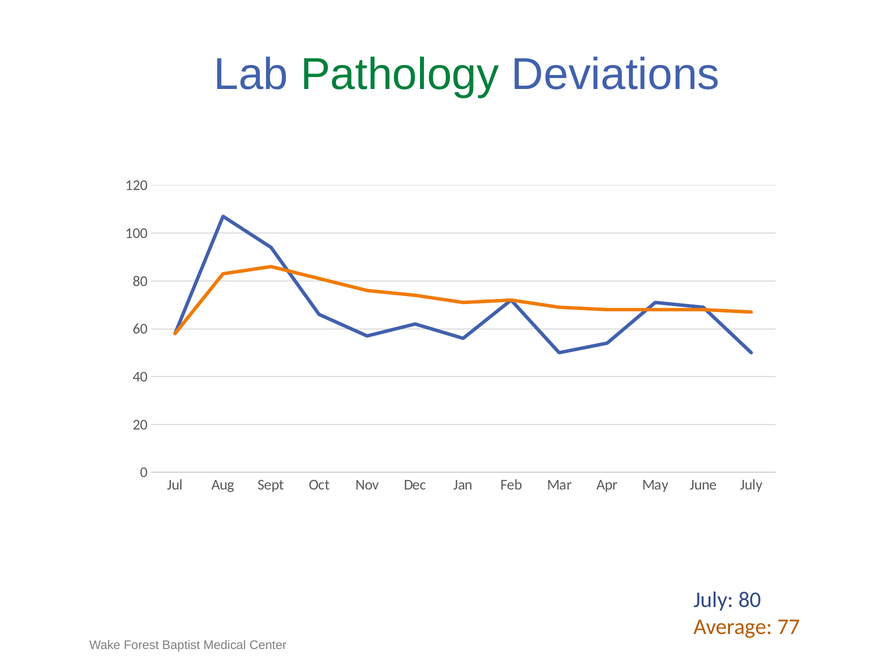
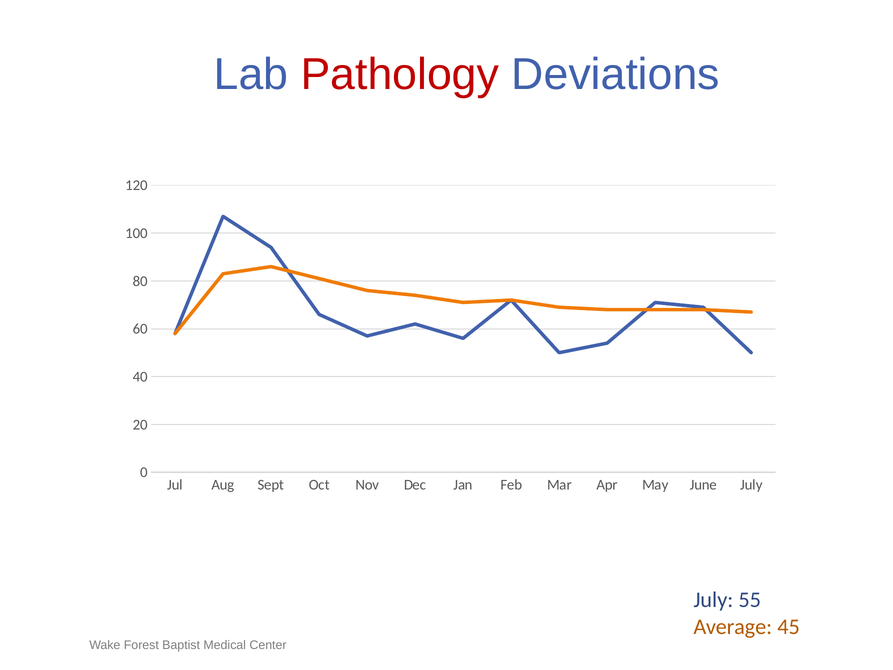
Pathology colour: green -> red (400, 75)
July 80: 80 -> 55 (750, 600)
77: 77 -> 45 (789, 627)
